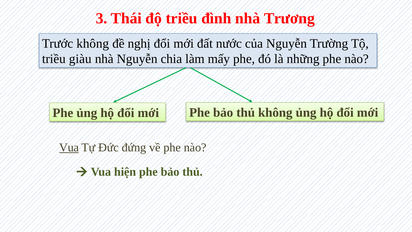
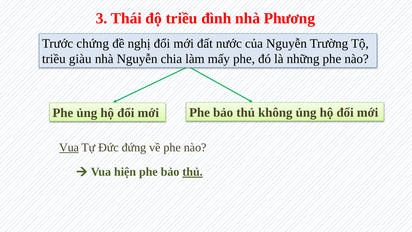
Trương: Trương -> Phương (289, 18)
Trước không: không -> chứng (93, 43)
thủ underline: none -> present (193, 172)
